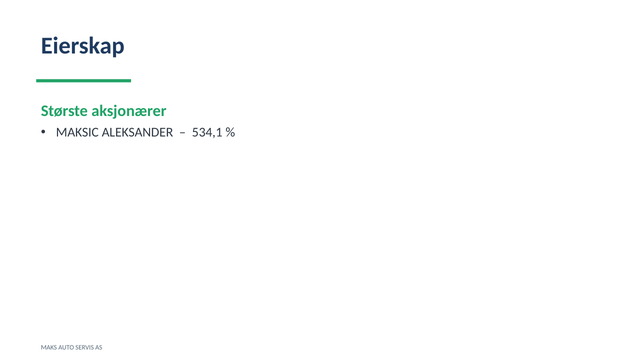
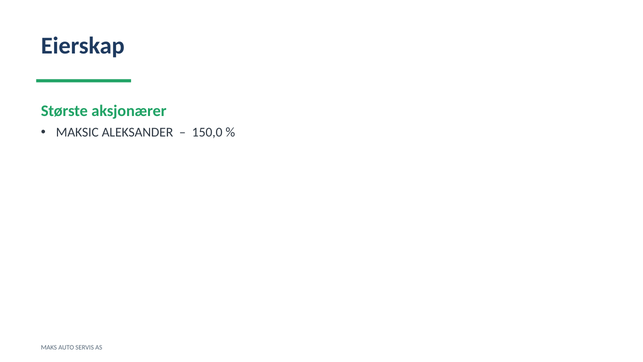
534,1: 534,1 -> 150,0 (207, 132)
